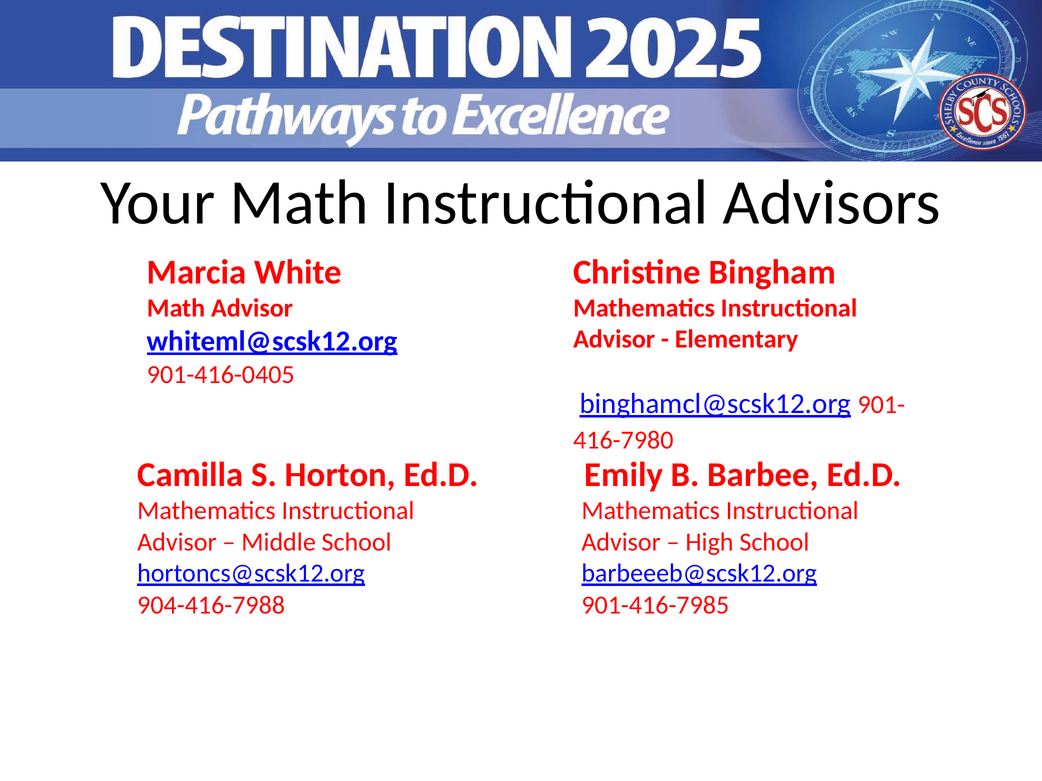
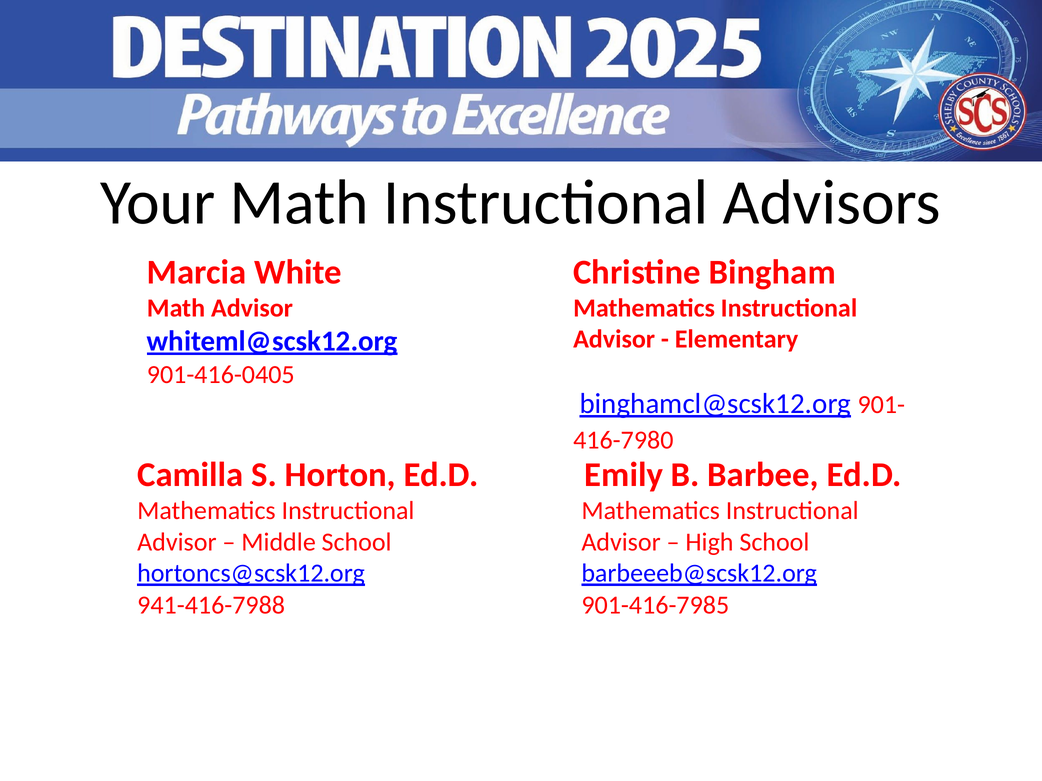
904-416-7988: 904-416-7988 -> 941-416-7988 (211, 605)
